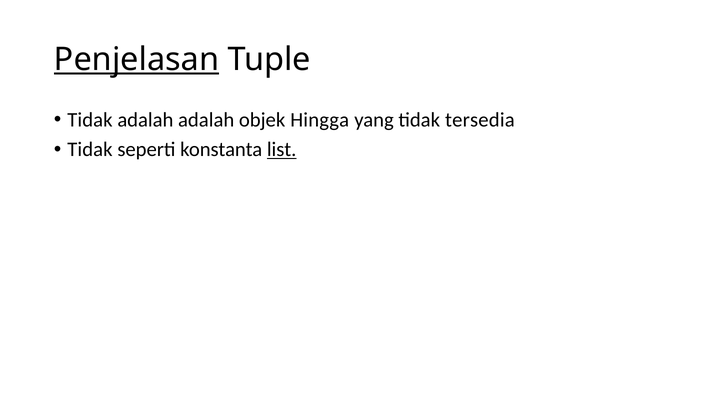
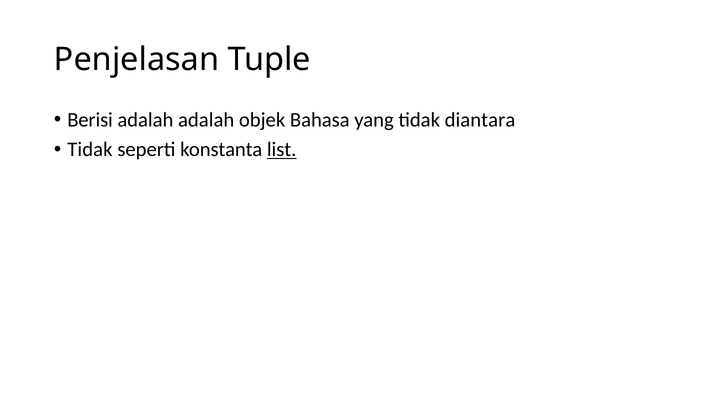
Penjelasan underline: present -> none (137, 60)
Tidak: Tidak -> Berisi (90, 120)
Hingga: Hingga -> Bahasa (320, 120)
tersedia: tersedia -> diantara (480, 120)
